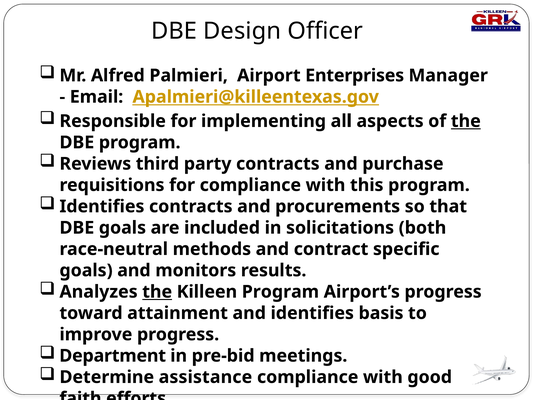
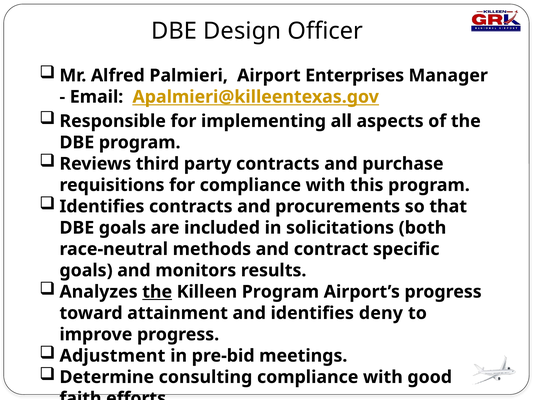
the underline: present -> none (466, 121)
basis: basis -> deny (381, 313)
Department: Department -> Adjustment (112, 356)
assistance: assistance -> consulting (205, 377)
